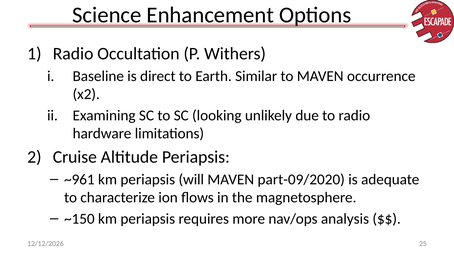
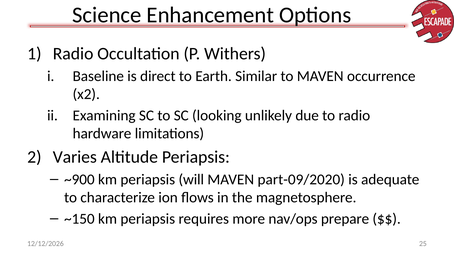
Cruise: Cruise -> Varies (75, 157)
~961: ~961 -> ~900 (79, 180)
analysis: analysis -> prepare (345, 219)
